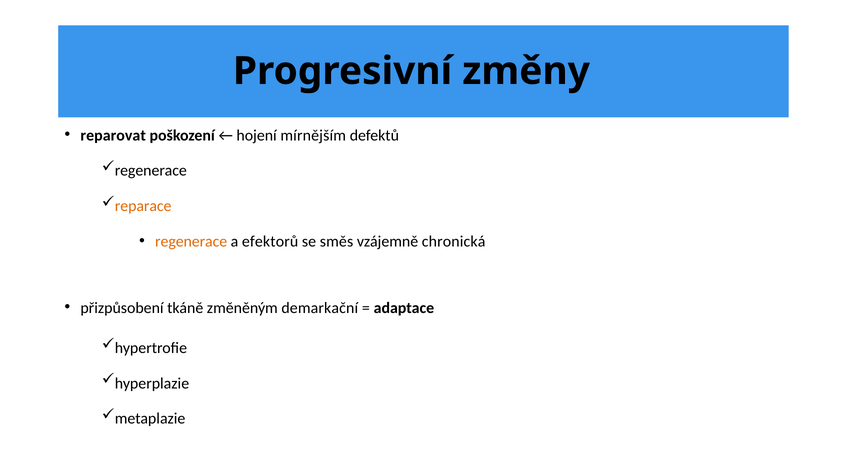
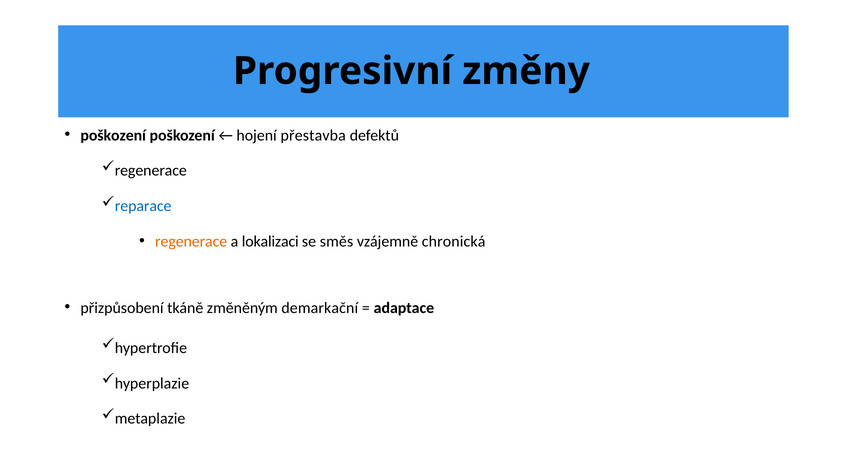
reparovat: reparovat -> poškození (113, 135)
mírnějším: mírnějším -> přestavba (313, 135)
reparace colour: orange -> blue (143, 206)
efektorů: efektorů -> lokalizaci (270, 242)
